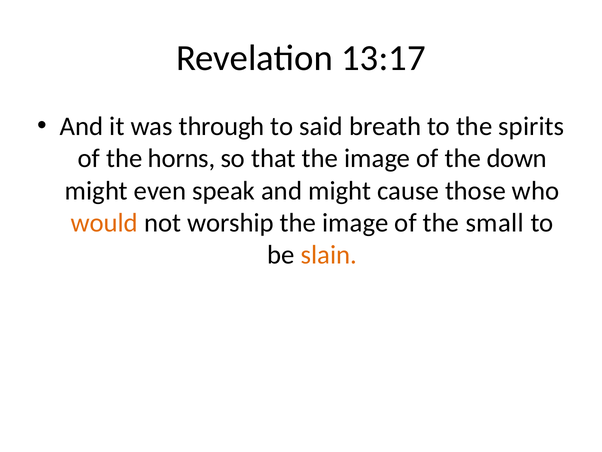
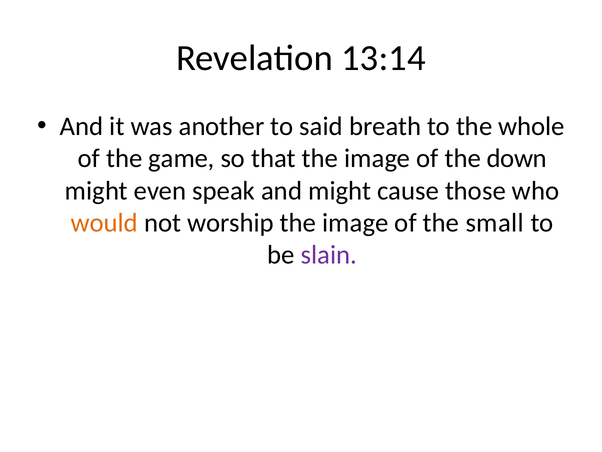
13:17: 13:17 -> 13:14 (383, 58)
through: through -> another (222, 126)
spirits: spirits -> whole (532, 126)
horns: horns -> game (182, 158)
slain colour: orange -> purple (329, 255)
